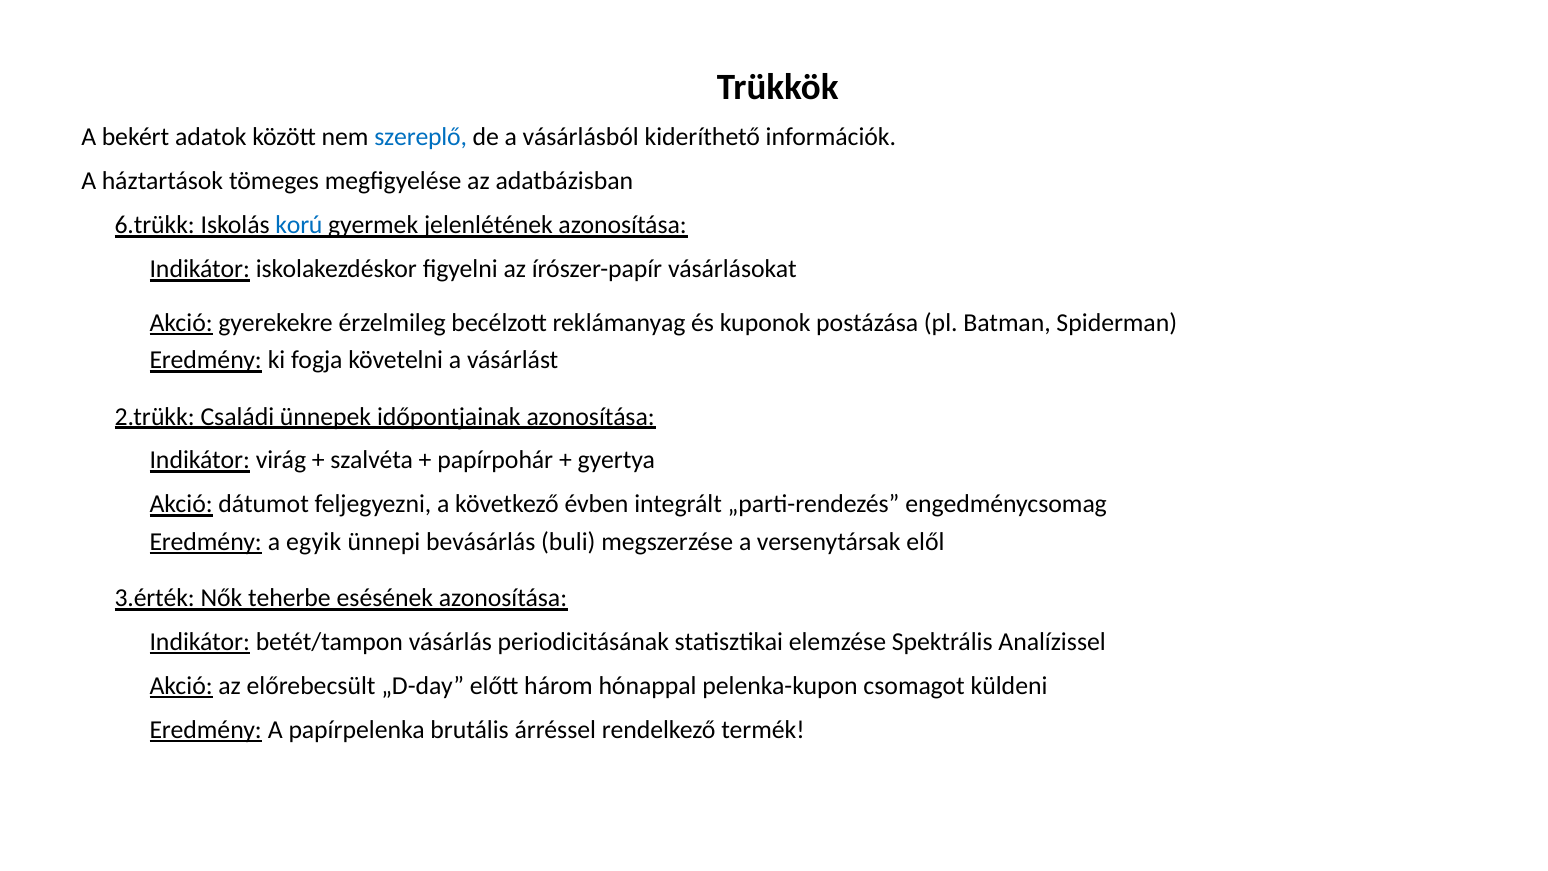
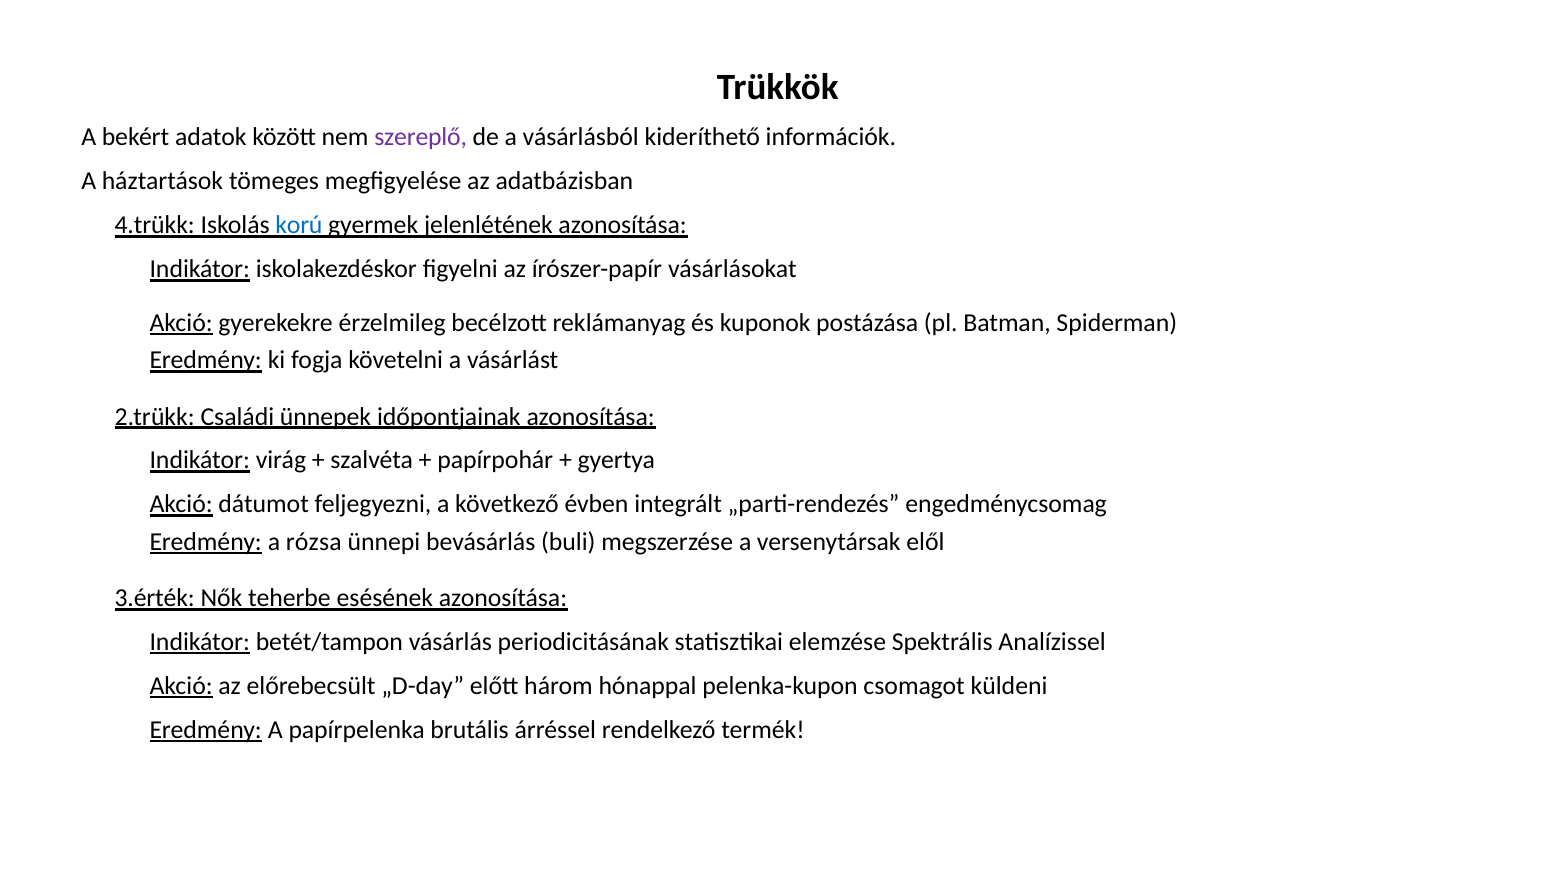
szereplő colour: blue -> purple (421, 137)
6.trükk: 6.trükk -> 4.trükk (155, 225)
egyik: egyik -> rózsa (314, 541)
